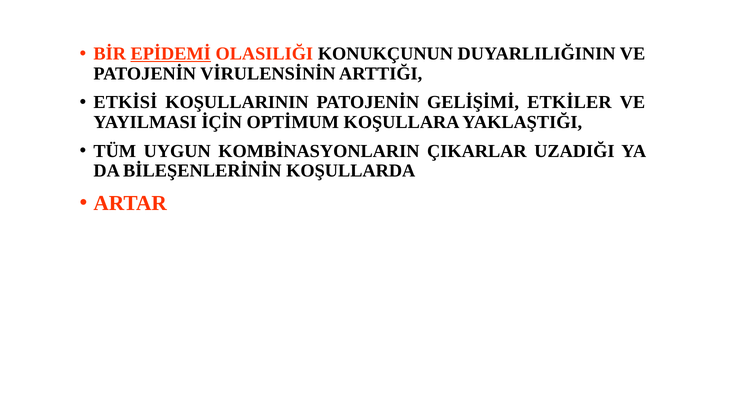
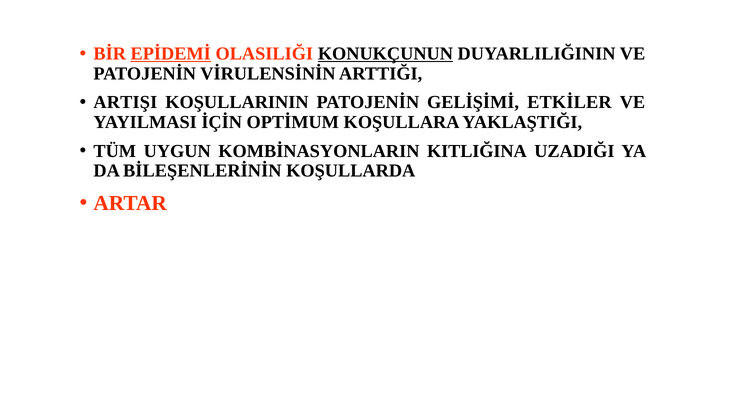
KONUKÇUNUN underline: none -> present (385, 54)
ETKİSİ: ETKİSİ -> ARTIŞI (125, 102)
ÇIKARLAR: ÇIKARLAR -> KITLIĞINA (477, 151)
